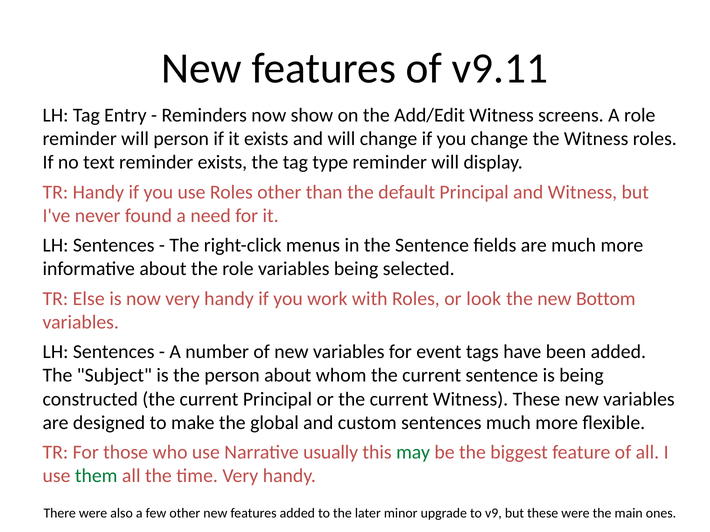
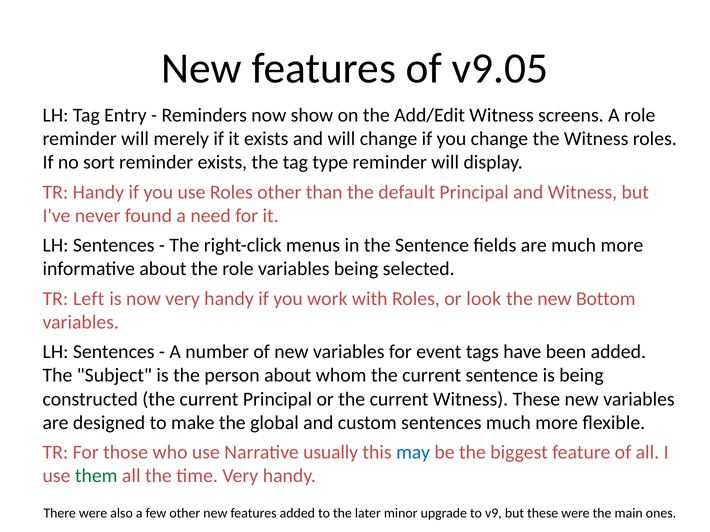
v9.11: v9.11 -> v9.05 (500, 69)
will person: person -> merely (181, 139)
text: text -> sort (99, 163)
Else: Else -> Left (89, 299)
may colour: green -> blue (413, 453)
